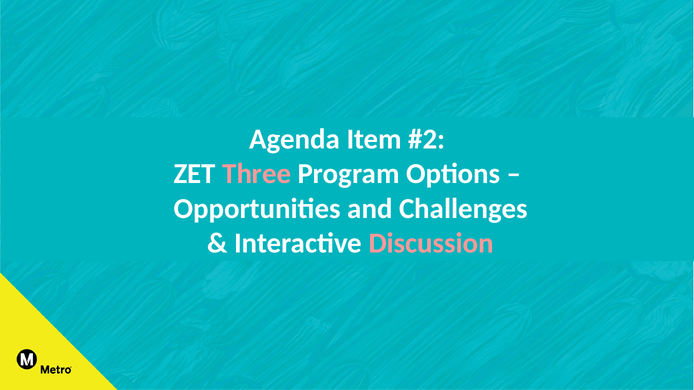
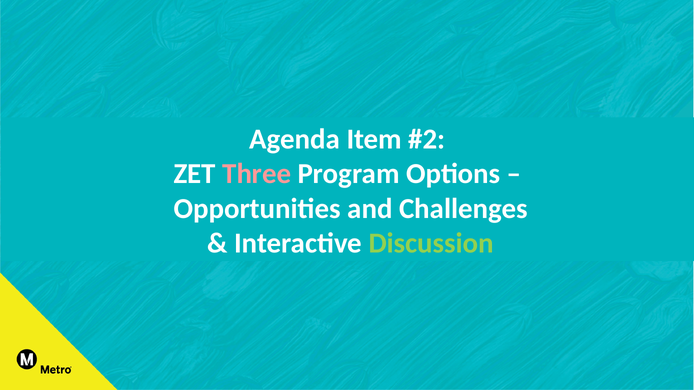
Discussion colour: pink -> light green (431, 243)
